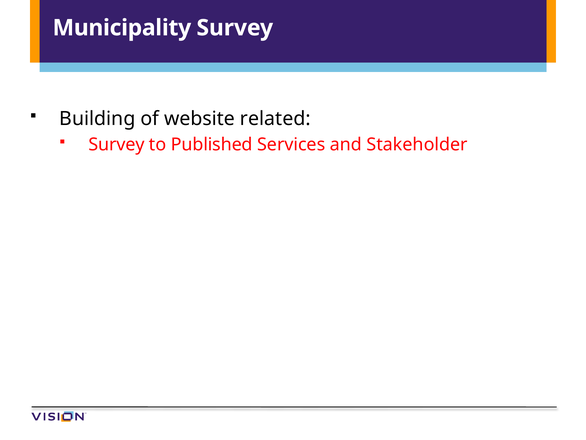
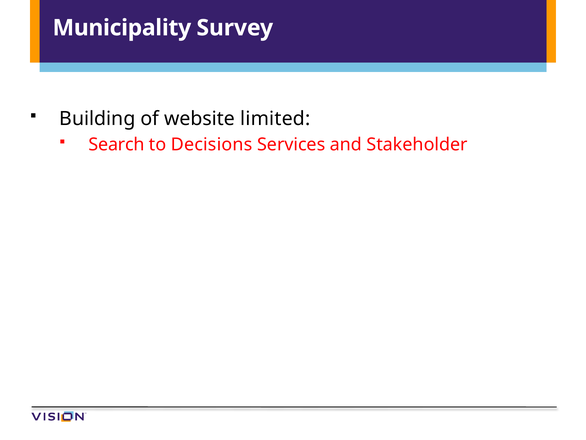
related: related -> limited (275, 119)
Survey: Survey -> Search (117, 144)
Published: Published -> Decisions (212, 144)
